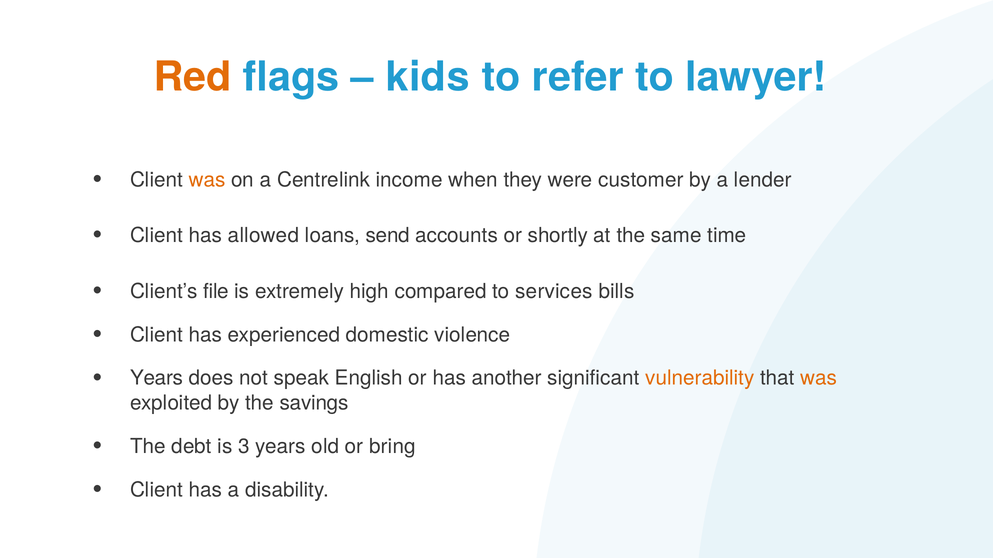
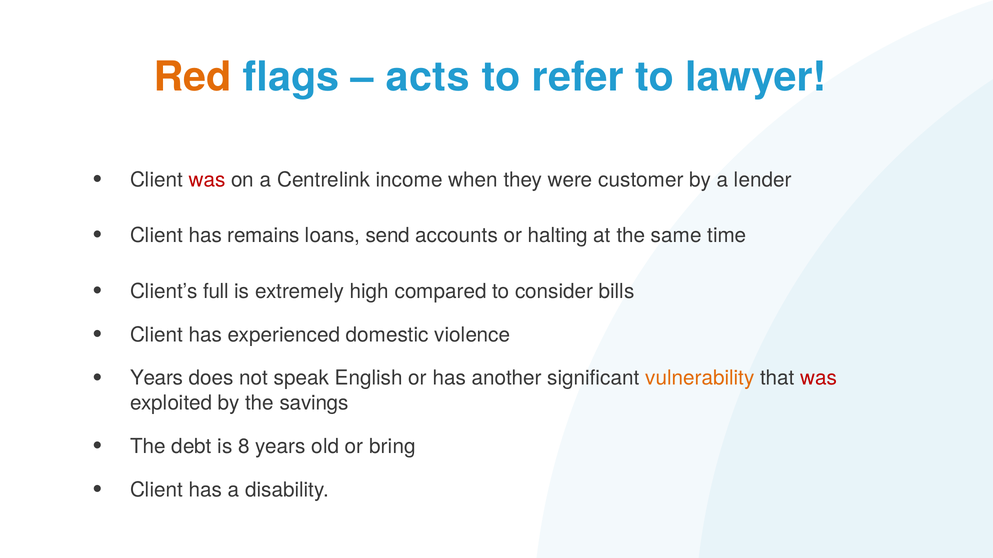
kids: kids -> acts (428, 77)
was colour: orange -> red (207, 180)
allowed: allowed -> remains (264, 236)
shortly: shortly -> halting (558, 236)
file: file -> full (216, 292)
services: services -> consider (554, 292)
was colour: orange -> red (819, 378)
3: 3 -> 8 (244, 447)
